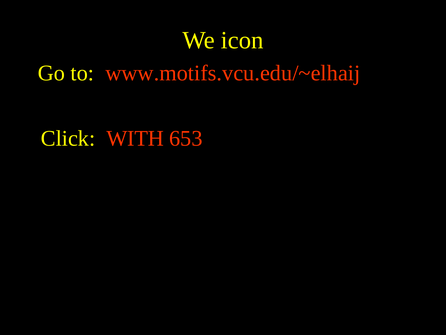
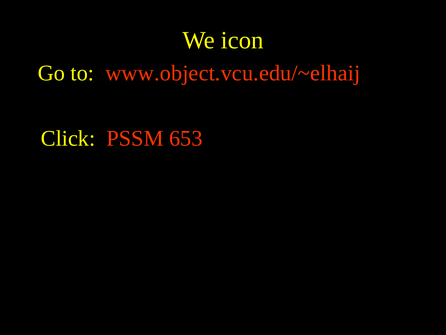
www.motifs.vcu.edu/~elhaij: www.motifs.vcu.edu/~elhaij -> www.object.vcu.edu/~elhaij (233, 73)
WITH: WITH -> PSSM (135, 138)
